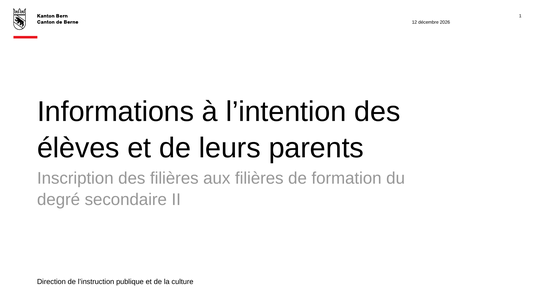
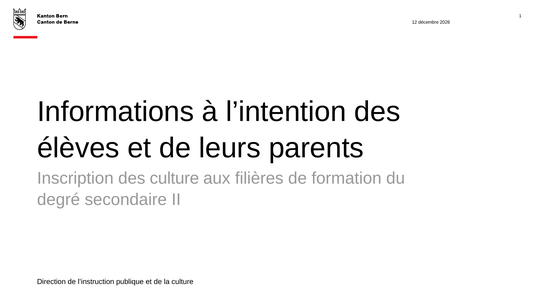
des filières: filières -> culture (174, 178)
